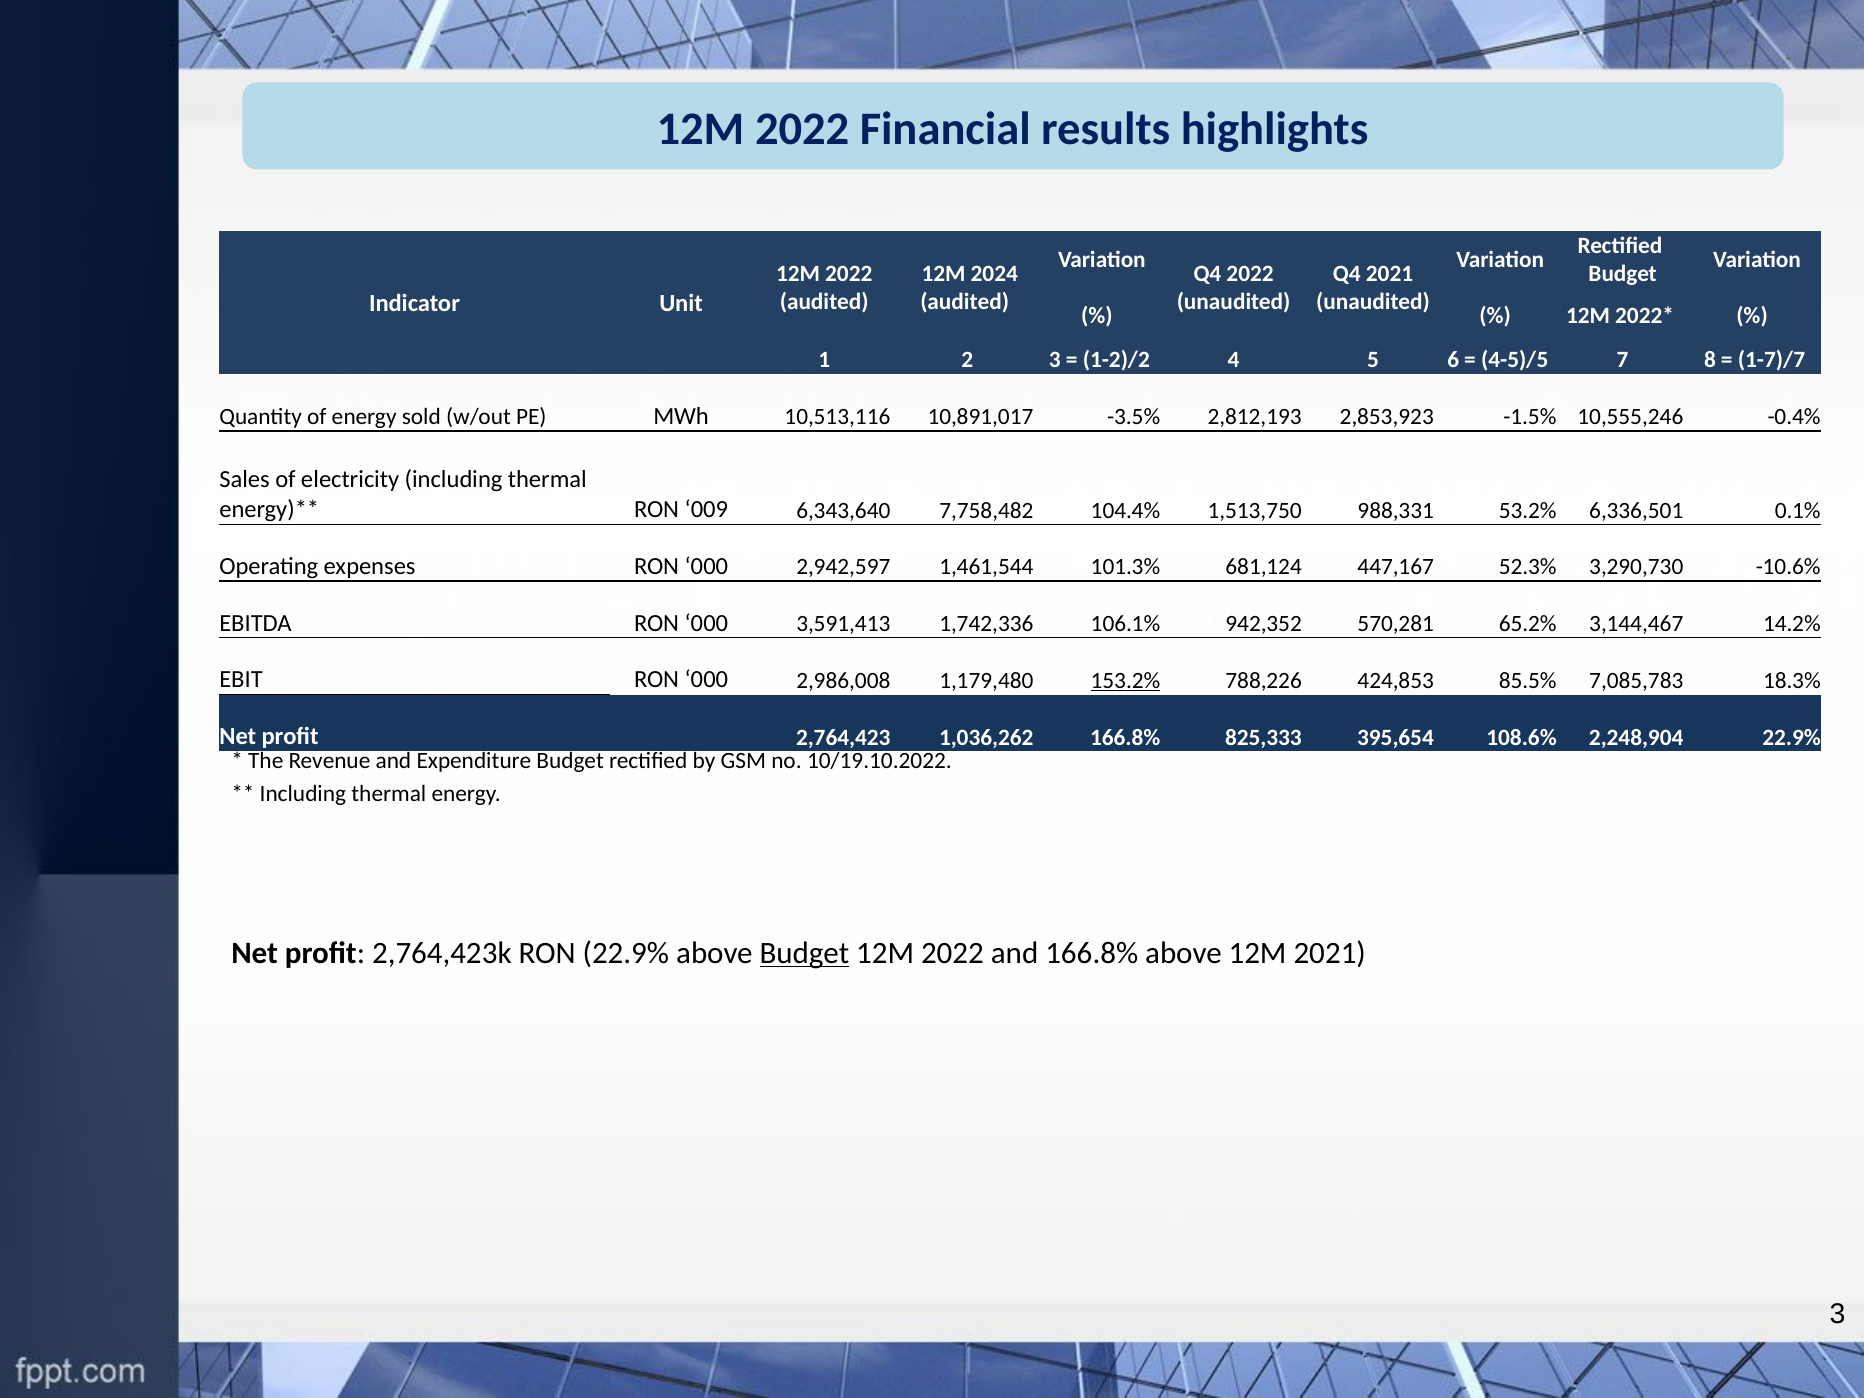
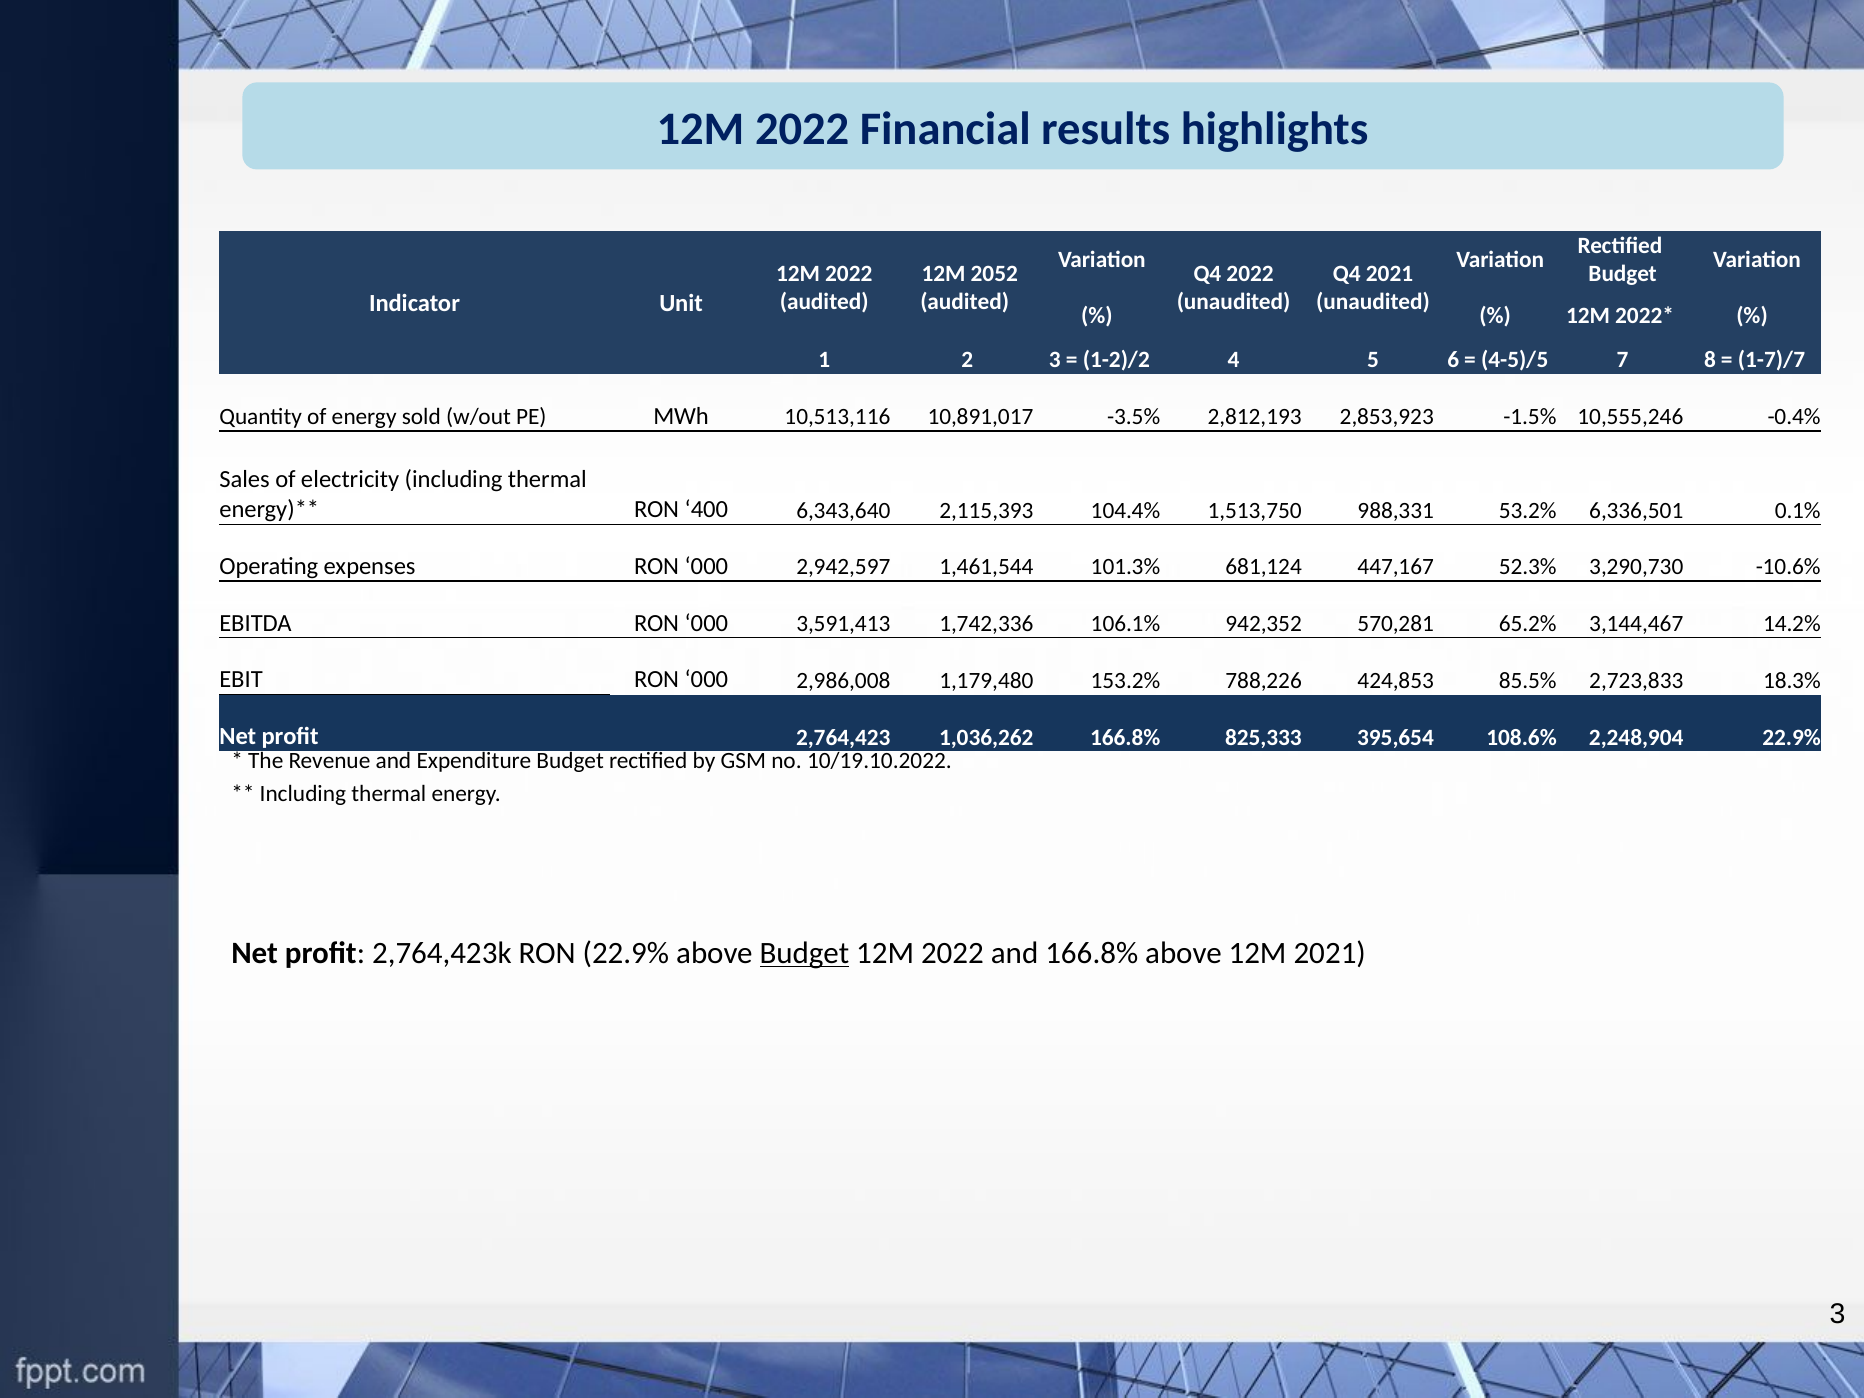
2024: 2024 -> 2052 (994, 274)
009: 009 -> 400 (706, 510)
7,758,482: 7,758,482 -> 2,115,393 (986, 510)
153.2% underline: present -> none (1125, 681)
7,085,783: 7,085,783 -> 2,723,833 (1636, 681)
